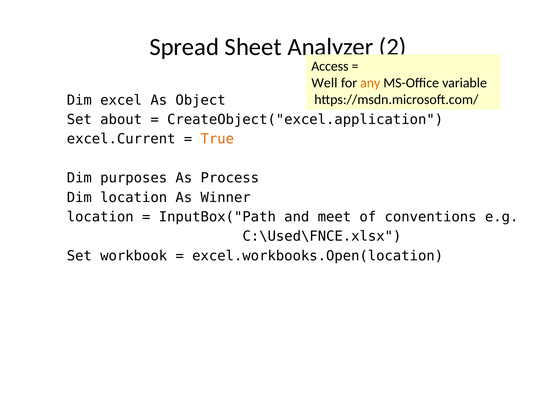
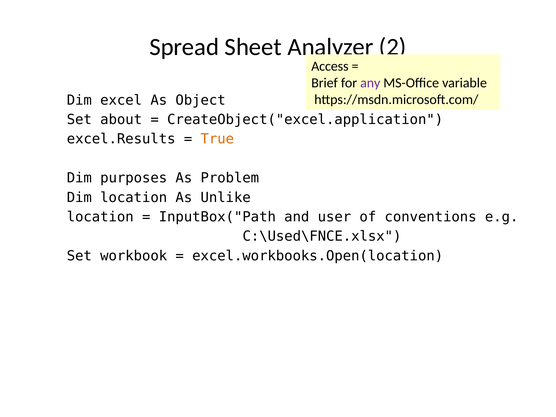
Well: Well -> Brief (325, 83)
any colour: orange -> purple (370, 83)
excel.Current: excel.Current -> excel.Results (121, 139)
Process: Process -> Problem (230, 178)
Winner: Winner -> Unlike (226, 197)
meet: meet -> user (334, 217)
